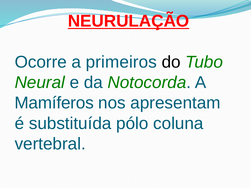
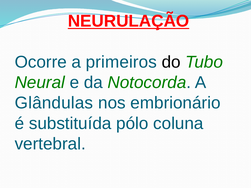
Mamíferos: Mamíferos -> Glândulas (54, 103)
apresentam: apresentam -> embrionário (175, 103)
